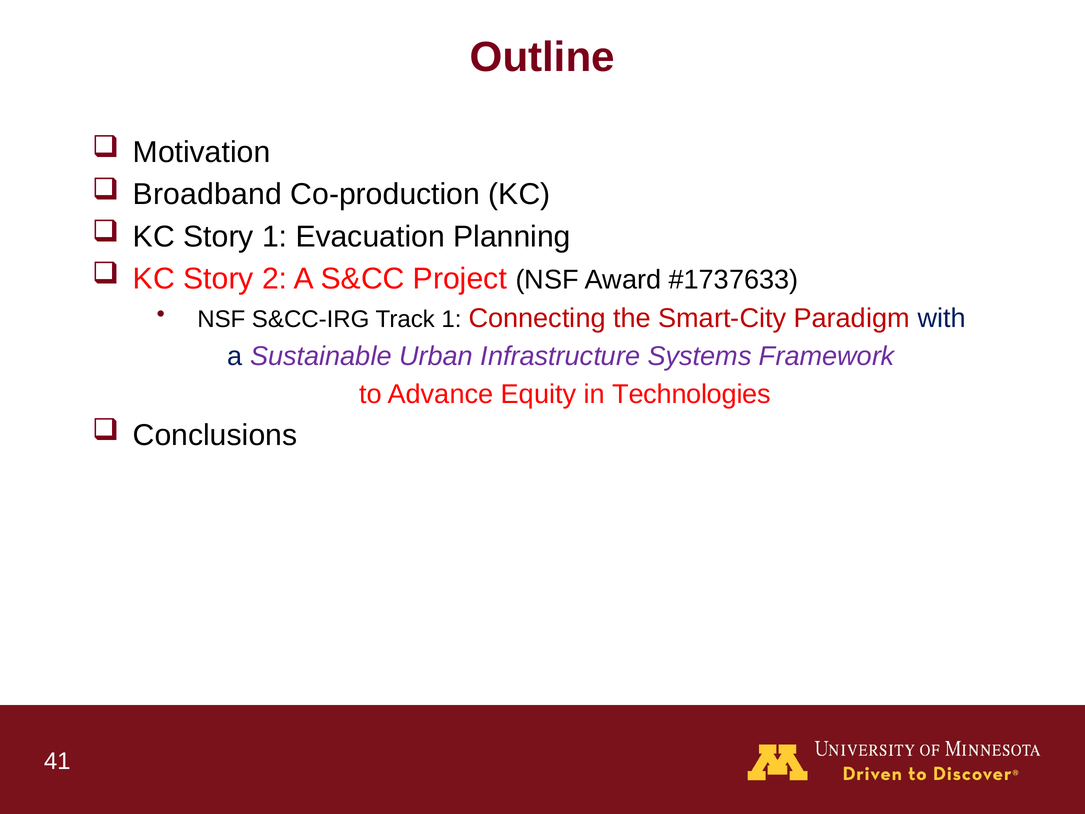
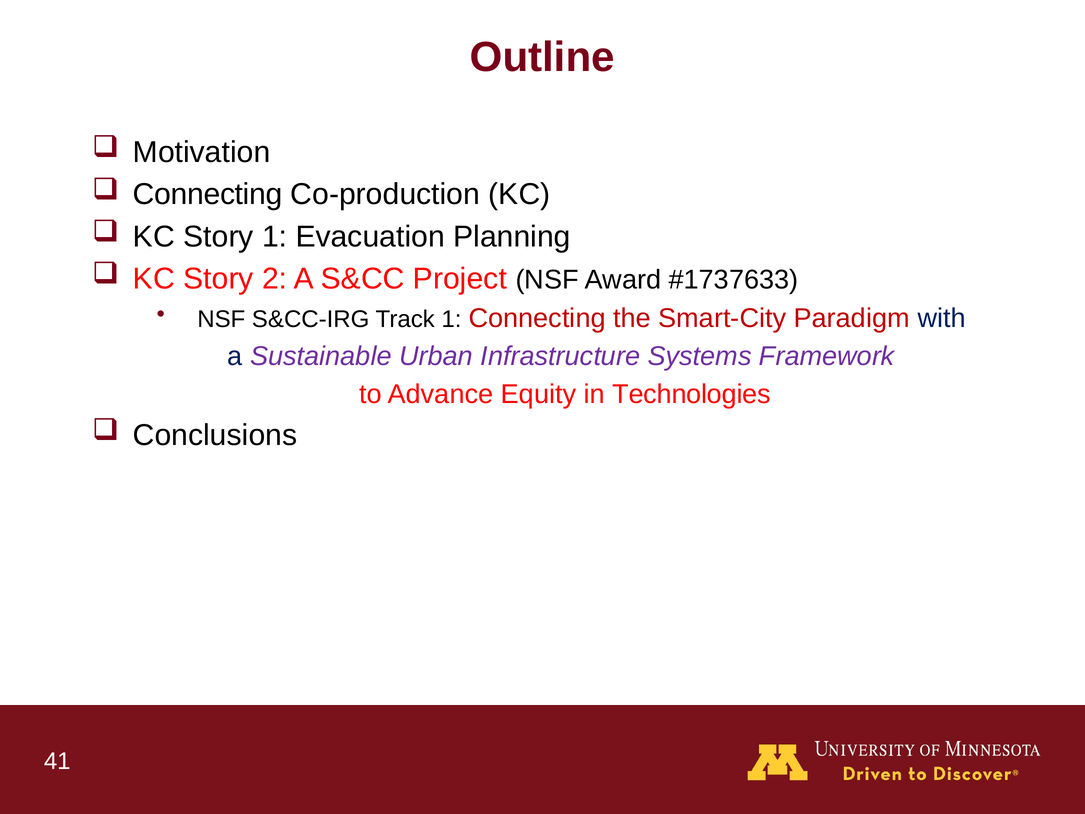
Broadband: Broadband -> Connecting (208, 194)
